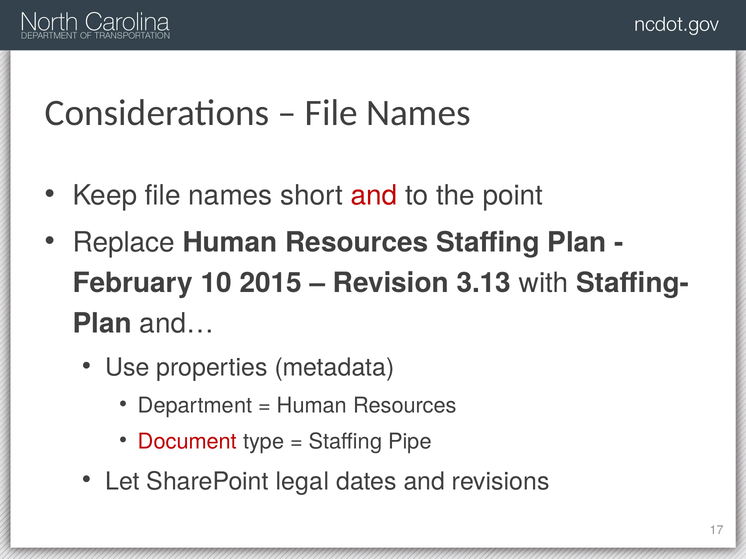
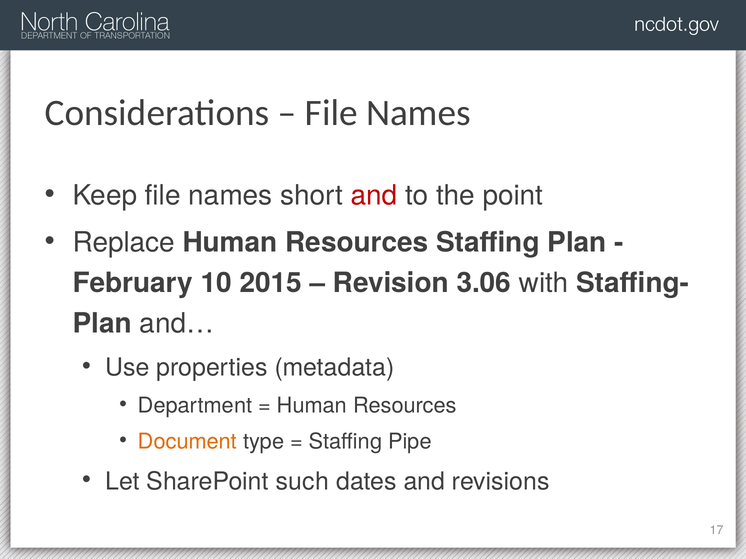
3.13: 3.13 -> 3.06 (484, 283)
Document colour: red -> orange (188, 442)
legal: legal -> such (302, 482)
